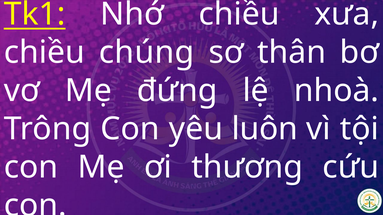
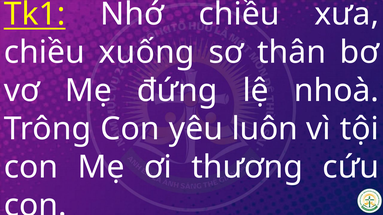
chúng: chúng -> xuống (147, 52)
